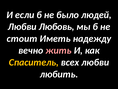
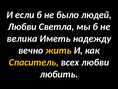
Любовь: Любовь -> Светла (56, 27)
стоит: стоит -> велика (22, 38)
жить colour: pink -> yellow (59, 50)
